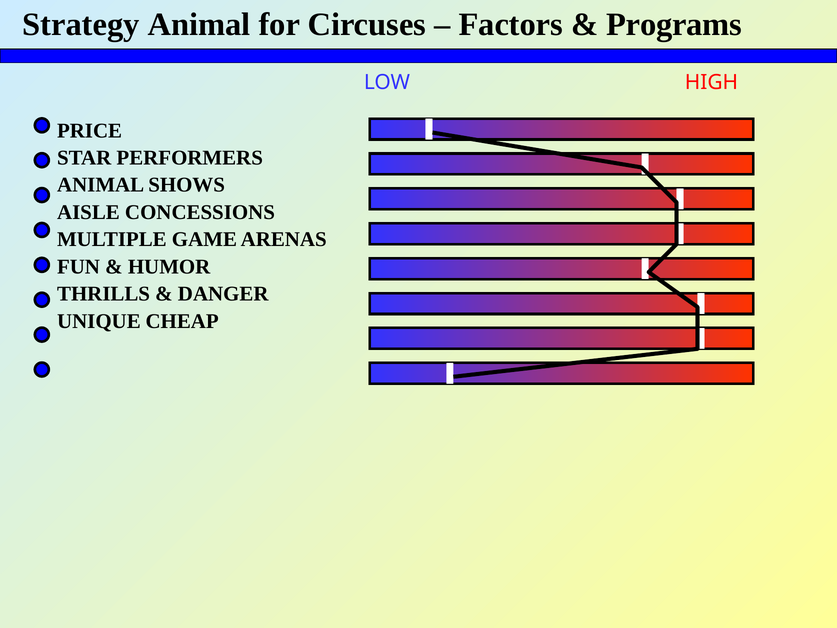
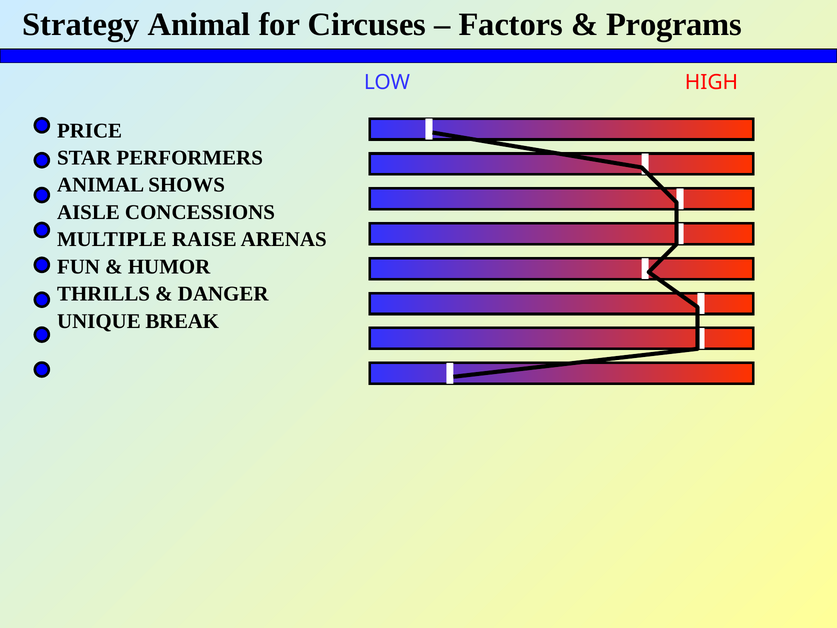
GAME: GAME -> RAISE (204, 239)
CHEAP: CHEAP -> BREAK (182, 321)
